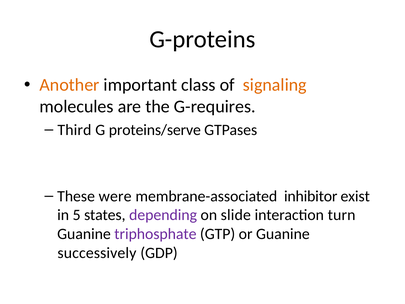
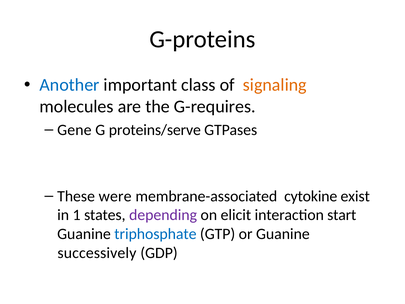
Another colour: orange -> blue (70, 85)
Third: Third -> Gene (74, 130)
inhibitor: inhibitor -> cytokine (311, 196)
5: 5 -> 1 (77, 215)
slide: slide -> elicit (236, 215)
turn: turn -> start (342, 215)
triphosphate colour: purple -> blue (155, 234)
